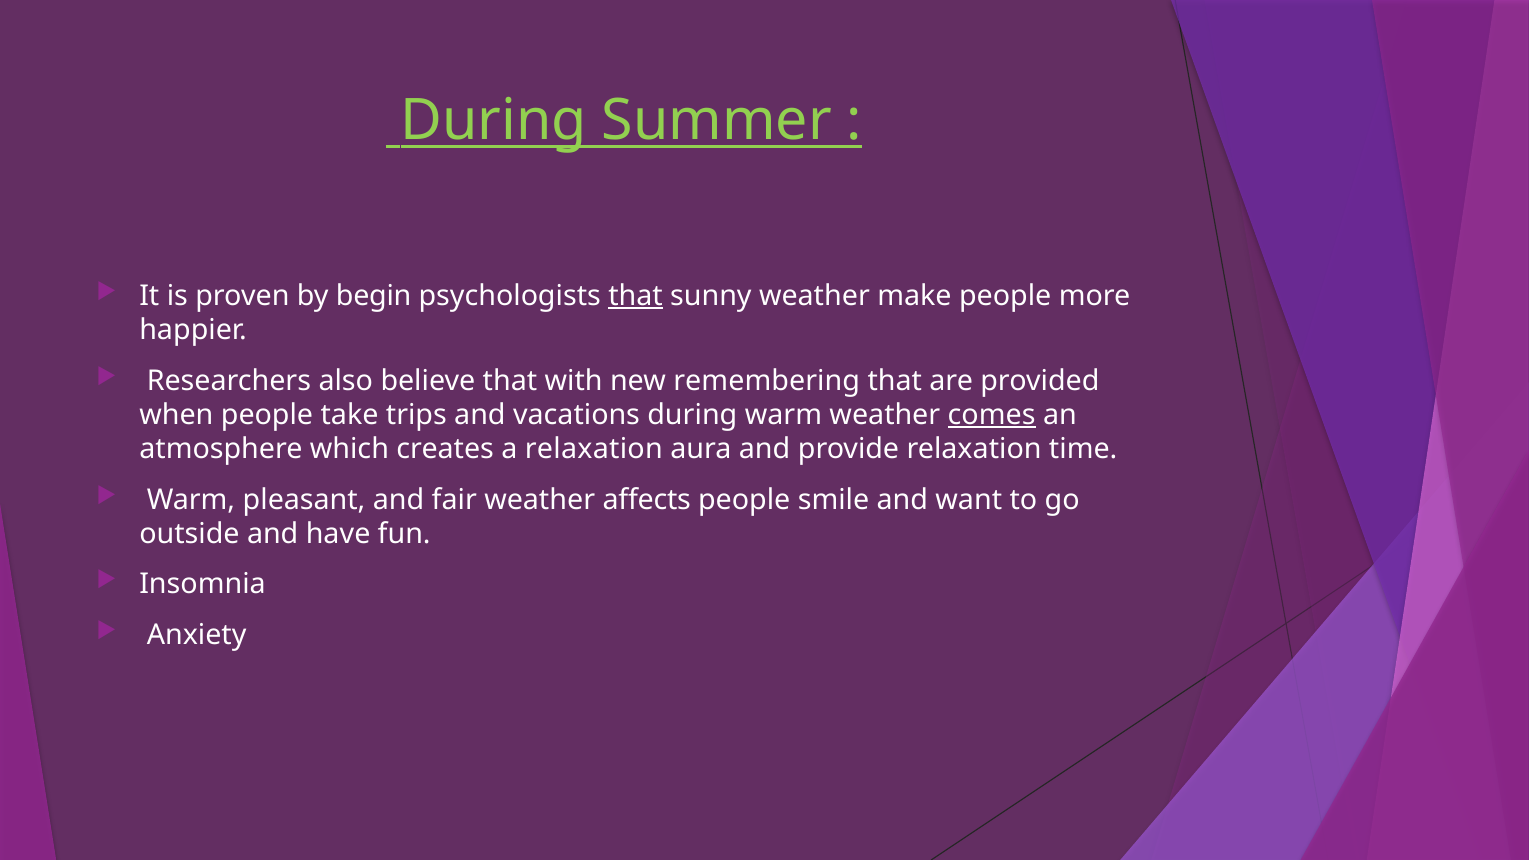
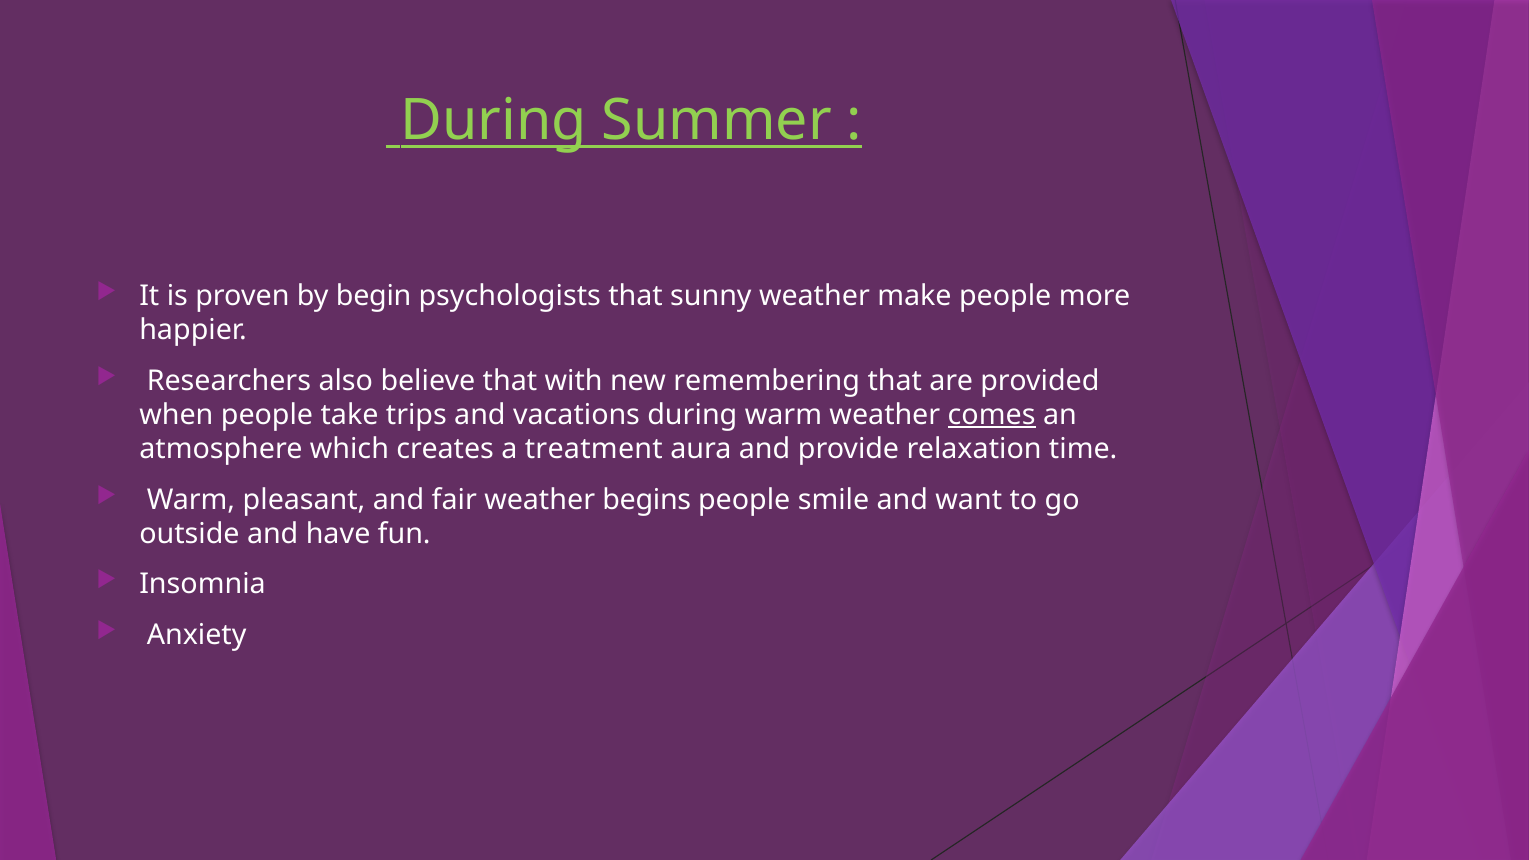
that underline: present -> none (636, 296)
a relaxation: relaxation -> treatment (594, 449)
affects: affects -> begins (647, 500)
